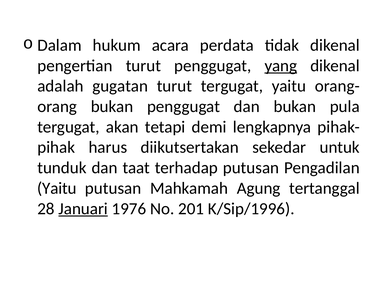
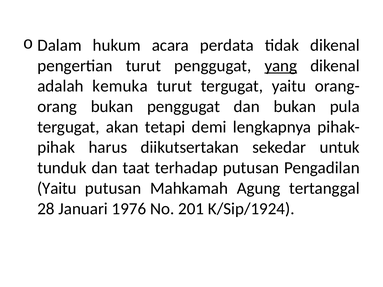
gugatan: gugatan -> kemuka (120, 86)
Januari underline: present -> none (83, 209)
K/Sip/1996: K/Sip/1996 -> K/Sip/1924 (251, 209)
